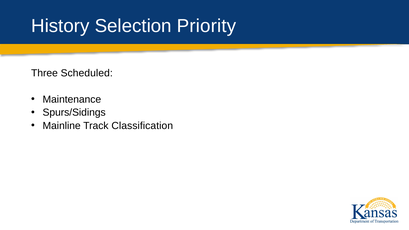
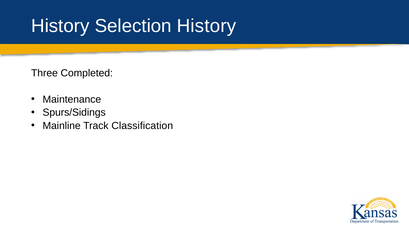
Selection Priority: Priority -> History (207, 26)
Scheduled: Scheduled -> Completed (87, 73)
